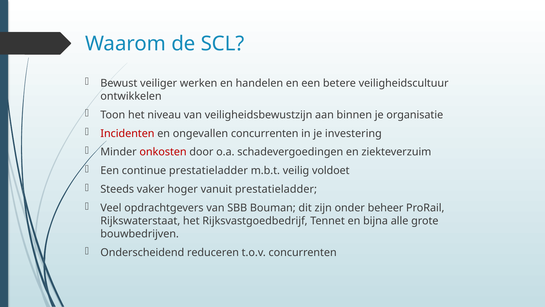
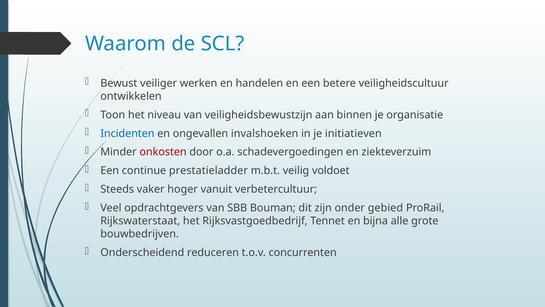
Incidenten colour: red -> blue (127, 133)
ongevallen concurrenten: concurrenten -> invalshoeken (265, 133)
investering: investering -> initiatieven (353, 133)
vanuit prestatieladder: prestatieladder -> verbetercultuur (276, 189)
beheer: beheer -> gebied (385, 208)
